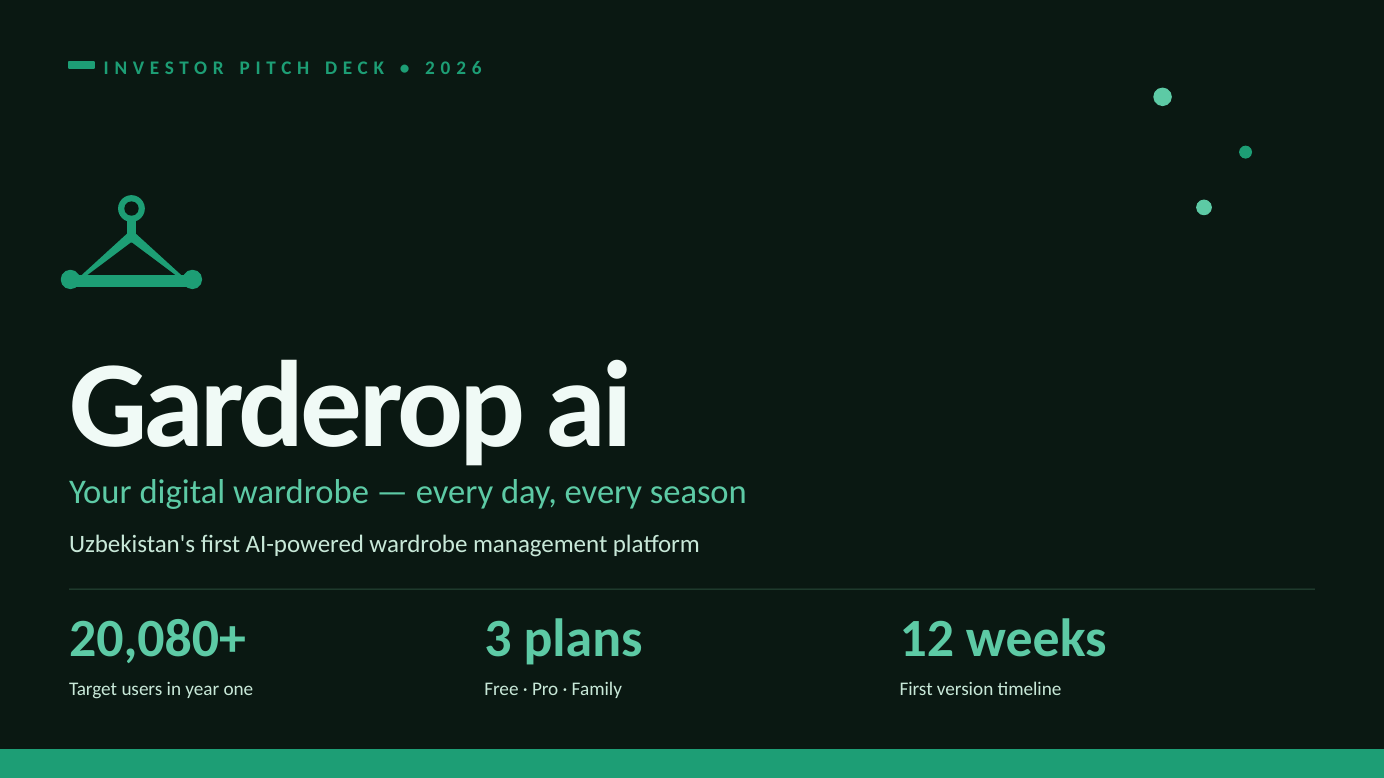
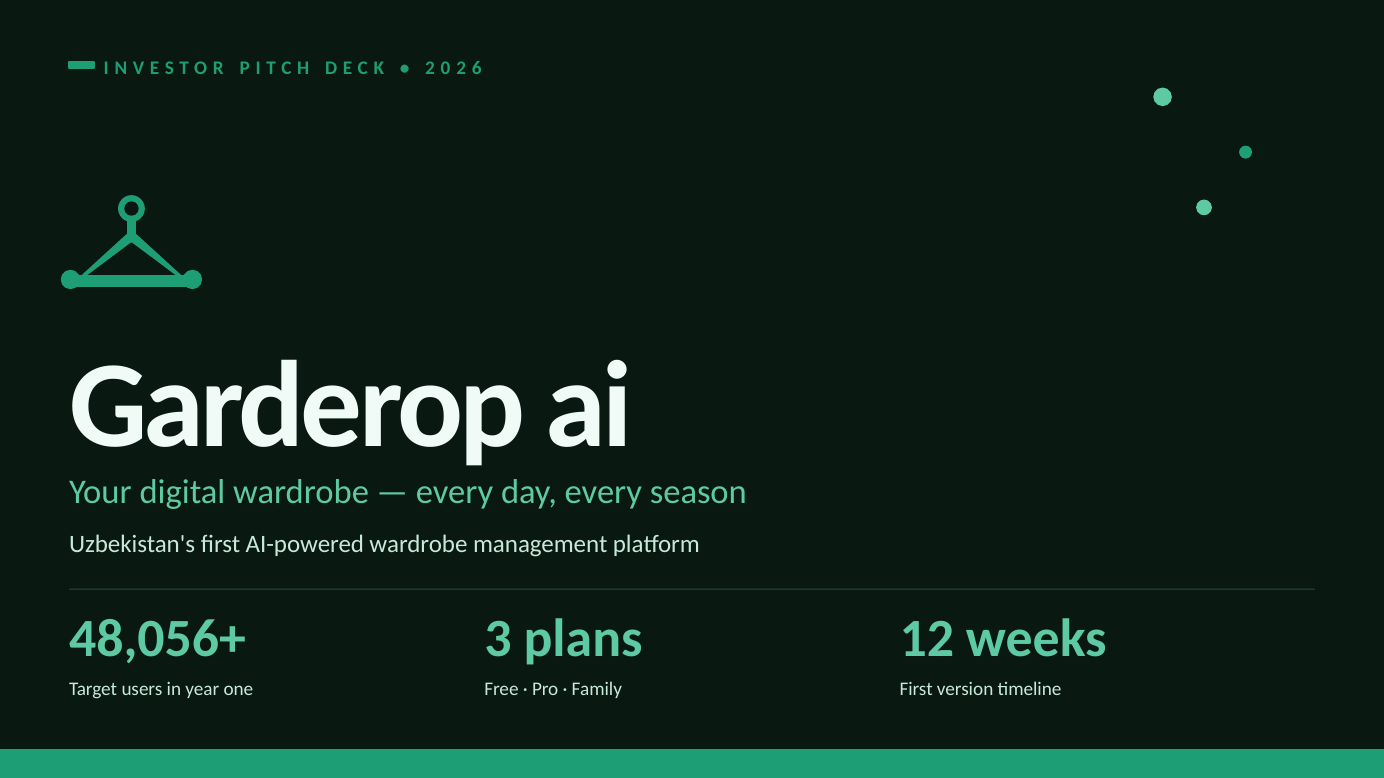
20,080+: 20,080+ -> 48,056+ (158, 639)
